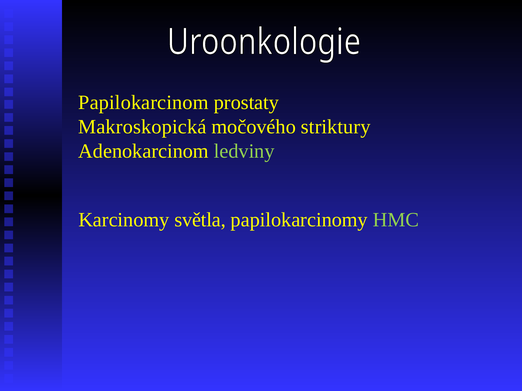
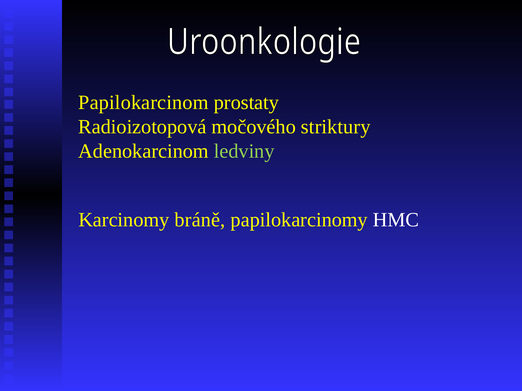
Makroskopická: Makroskopická -> Radioizotopová (142, 127)
světla: světla -> bráně (200, 220)
HMC colour: light green -> white (396, 220)
